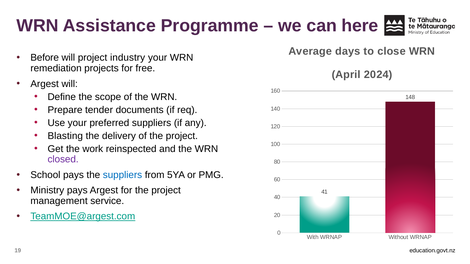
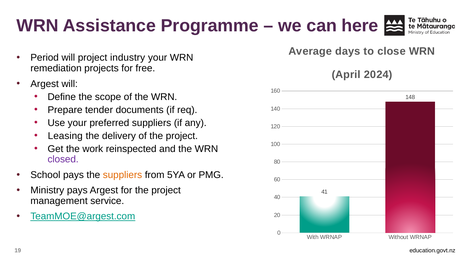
Before: Before -> Period (45, 58)
Blasting: Blasting -> Leasing (65, 136)
suppliers colour: blue -> orange (122, 175)
